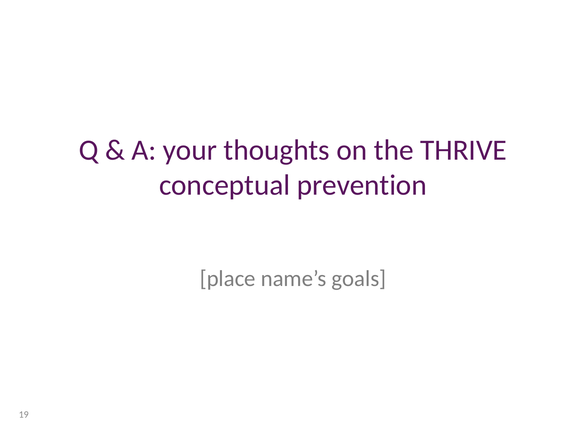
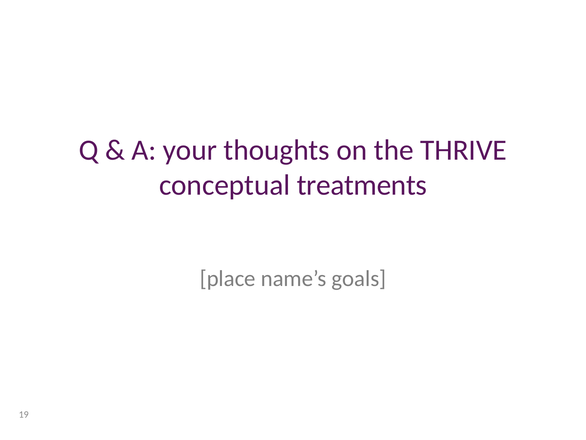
prevention: prevention -> treatments (362, 185)
